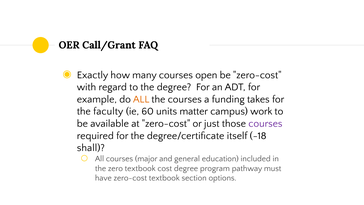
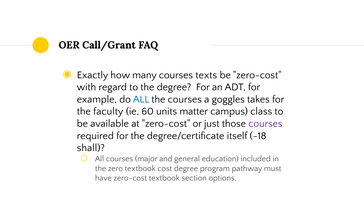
open: open -> texts (206, 75)
ALL colour: orange -> blue (141, 99)
funding: funding -> goggles (228, 99)
work: work -> class (261, 111)
